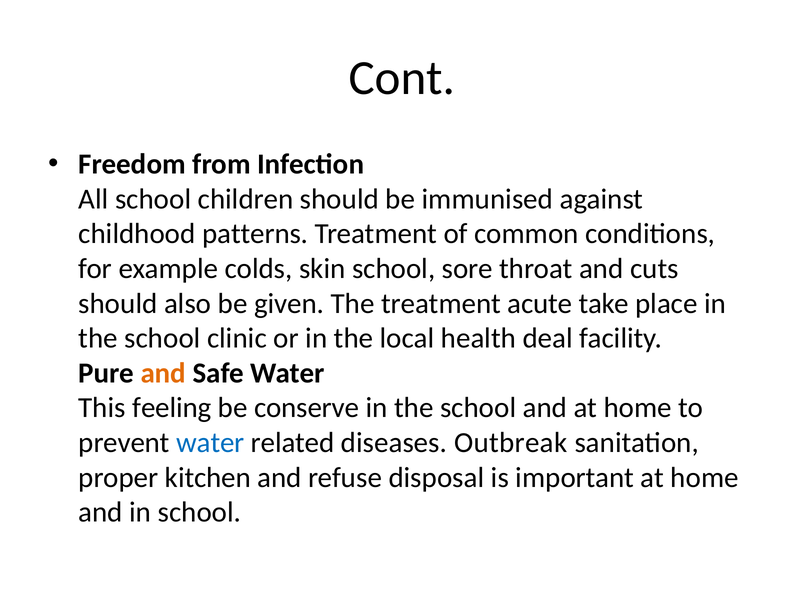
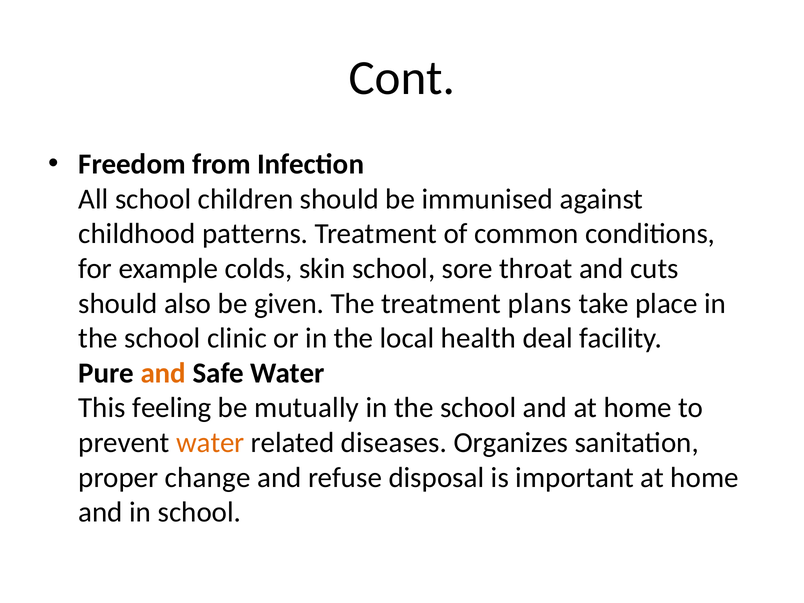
acute: acute -> plans (540, 303)
conserve: conserve -> mutually (307, 408)
water colour: blue -> orange (210, 443)
Outbreak: Outbreak -> Organizes (511, 443)
kitchen: kitchen -> change (208, 478)
